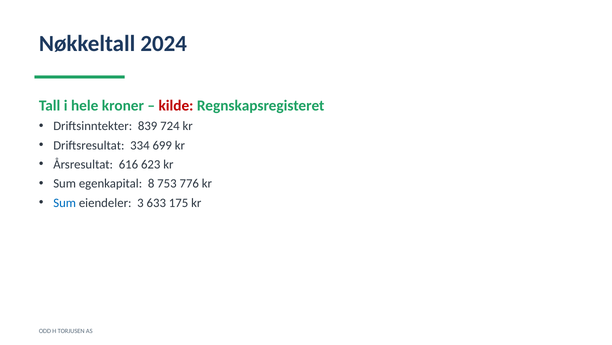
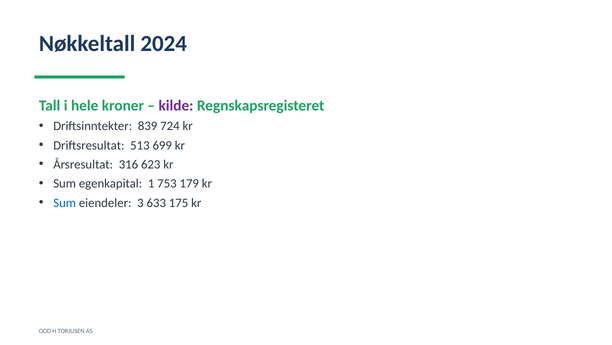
kilde colour: red -> purple (176, 105)
334: 334 -> 513 (140, 145)
616: 616 -> 316 (128, 164)
8: 8 -> 1 (151, 183)
776: 776 -> 179 (189, 183)
